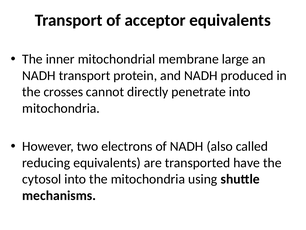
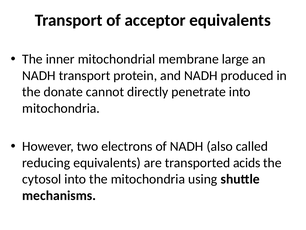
crosses: crosses -> donate (63, 92)
have: have -> acids (247, 162)
